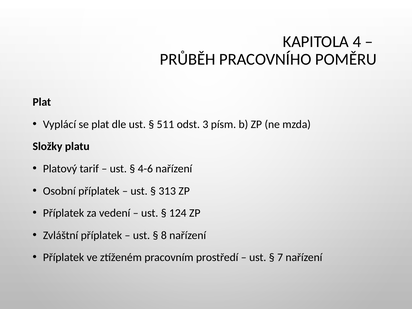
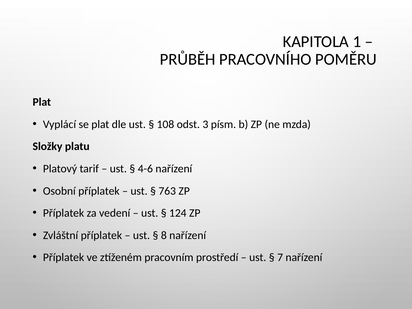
4: 4 -> 1 (357, 42)
511: 511 -> 108 (165, 124)
313: 313 -> 763 (167, 191)
